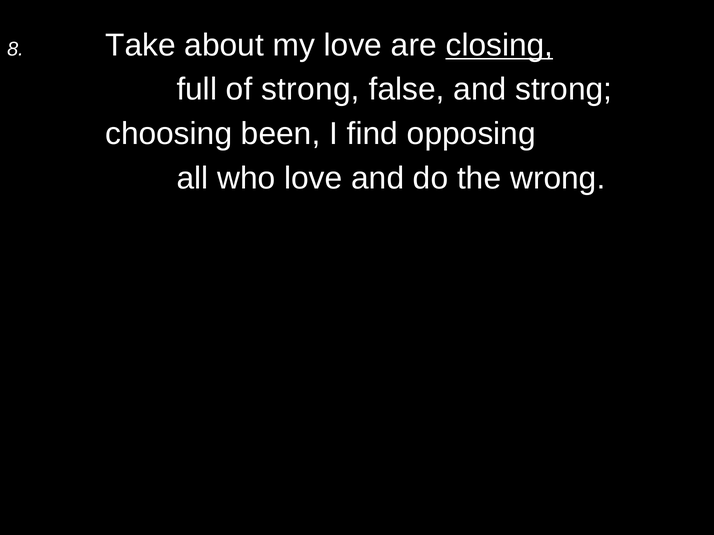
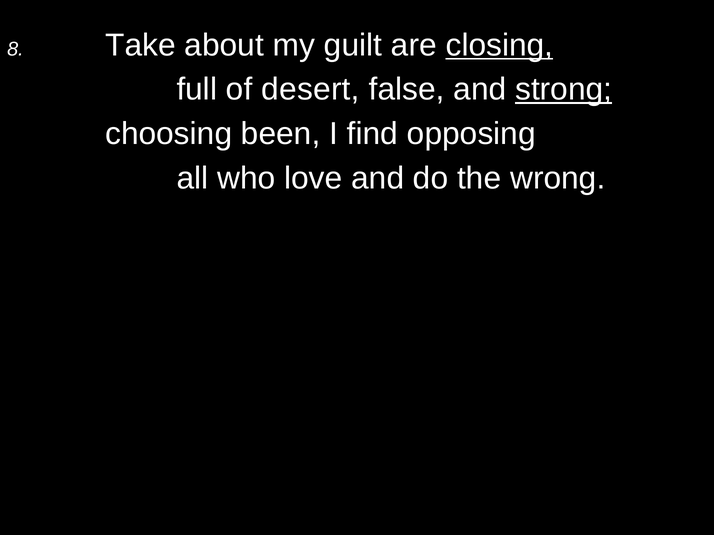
my love: love -> guilt (353, 45)
of strong: strong -> desert (310, 90)
strong underline: none -> present (564, 90)
